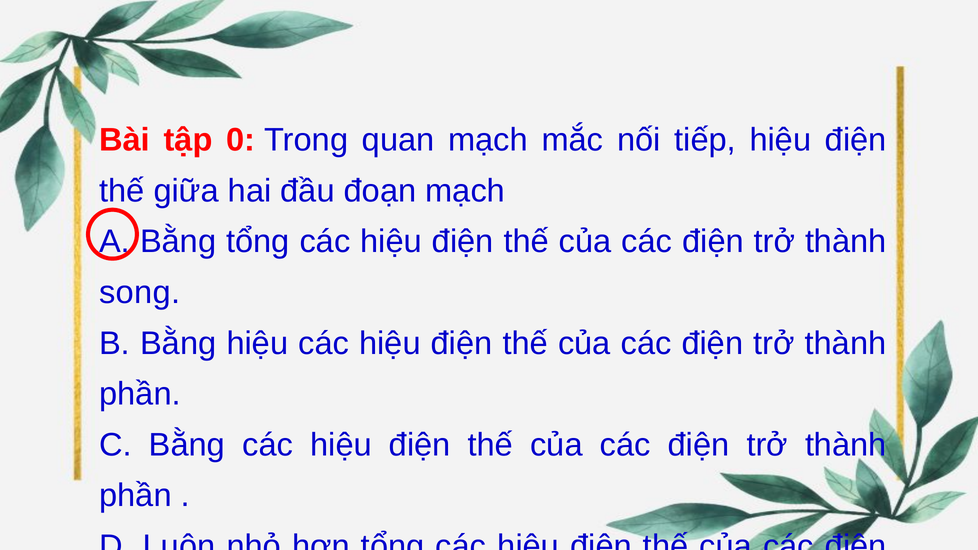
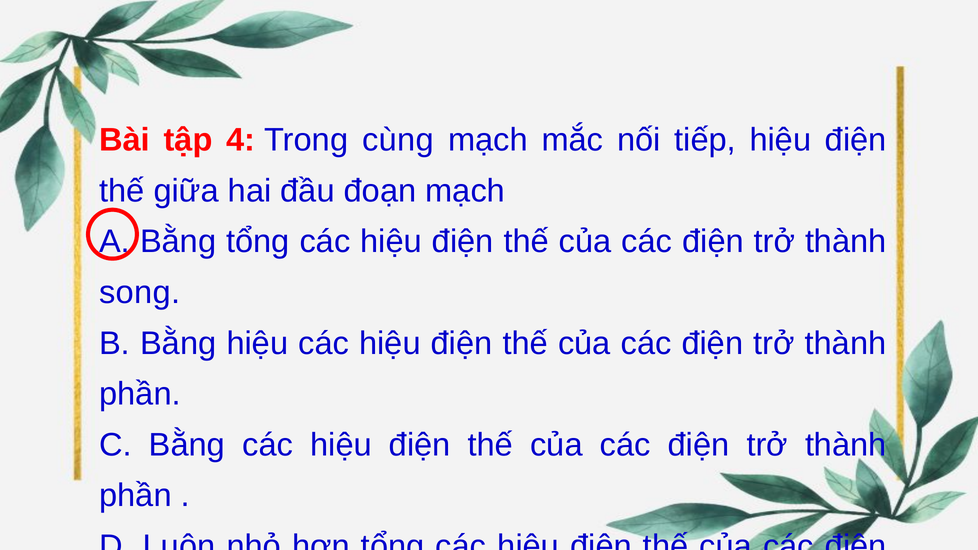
0: 0 -> 4 (241, 140)
quan: quan -> cùng (398, 140)
